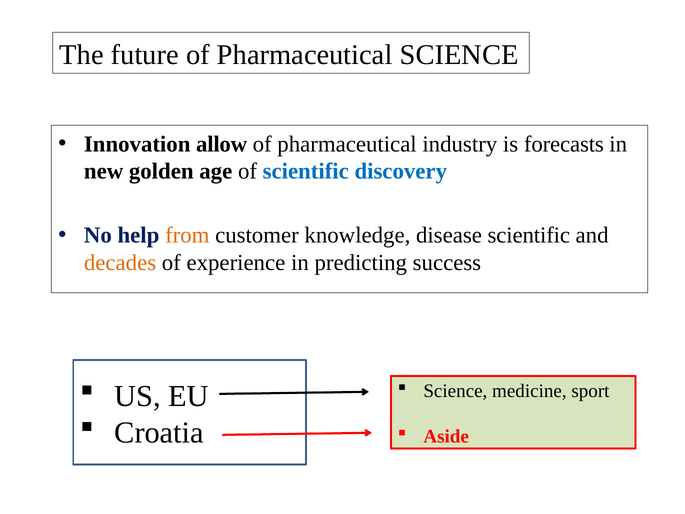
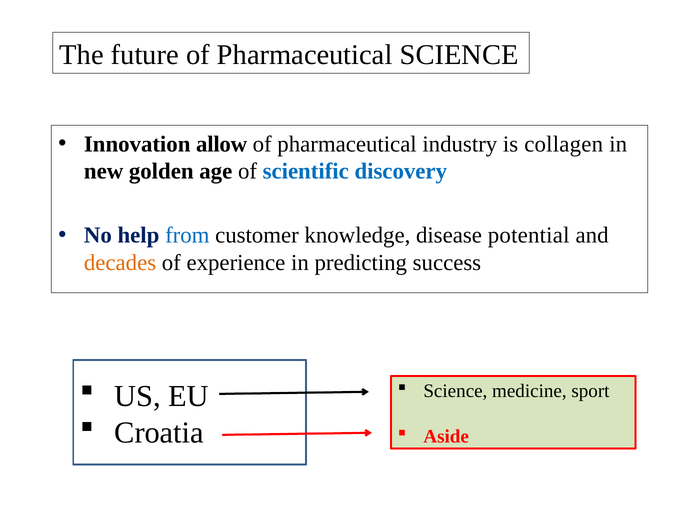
forecasts: forecasts -> collagen (564, 144)
from colour: orange -> blue (187, 235)
disease scientific: scientific -> potential (529, 235)
